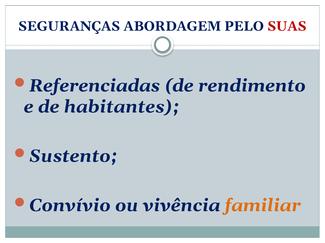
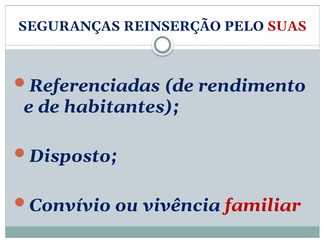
ABORDAGEM: ABORDAGEM -> REINSERÇÃO (172, 26)
Sustento: Sustento -> Disposto (73, 157)
familiar colour: orange -> red (263, 206)
